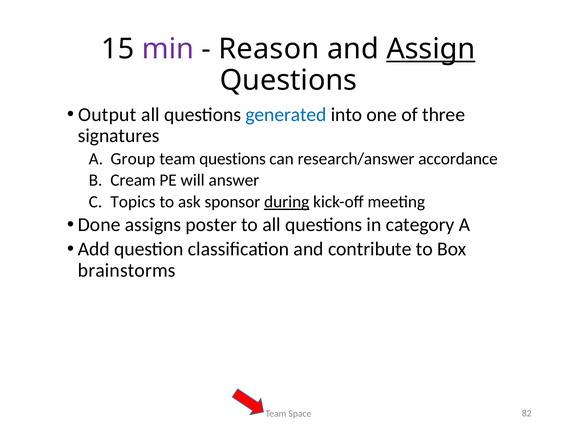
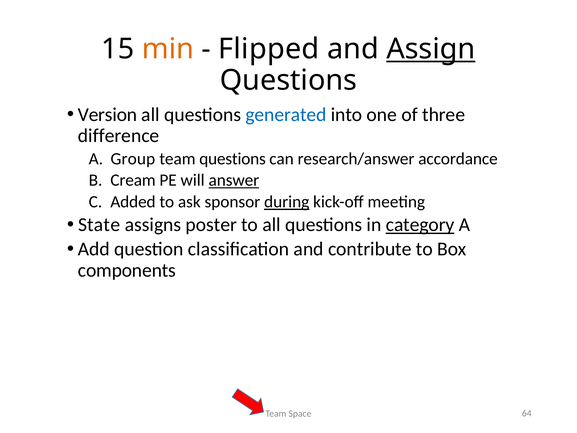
min colour: purple -> orange (168, 49)
Reason: Reason -> Flipped (269, 49)
Output: Output -> Version (107, 115)
signatures: signatures -> difference (119, 136)
answer underline: none -> present (234, 180)
Topics: Topics -> Added (133, 202)
Done: Done -> State (99, 225)
category underline: none -> present (420, 225)
brainstorms: brainstorms -> components (127, 270)
82: 82 -> 64 (527, 413)
